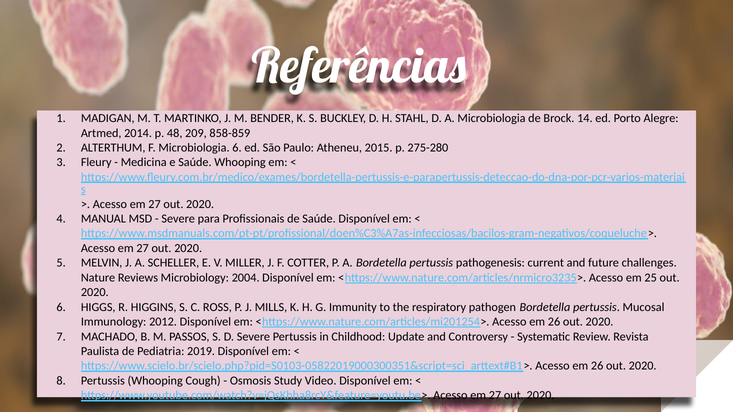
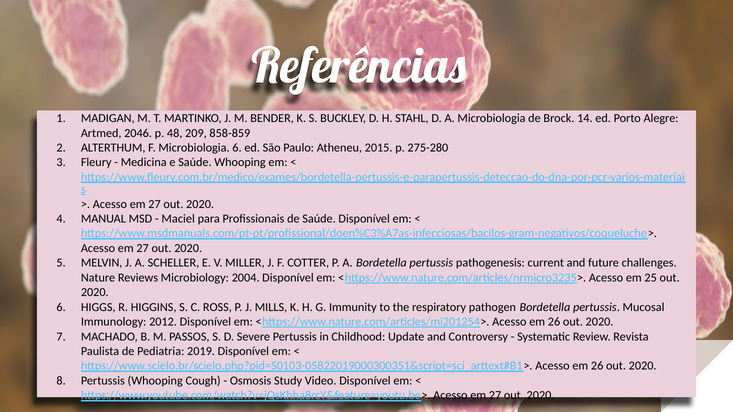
2014: 2014 -> 2046 (138, 133)
Severe: Severe -> Maciel (178, 219)
